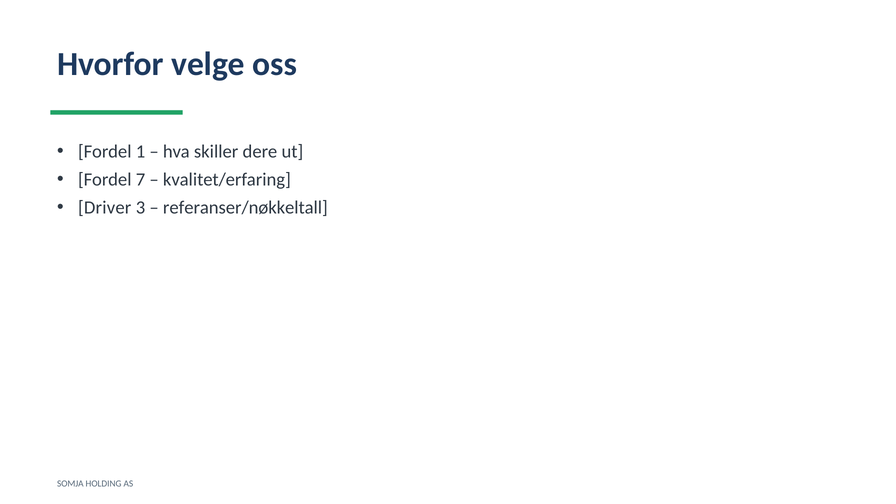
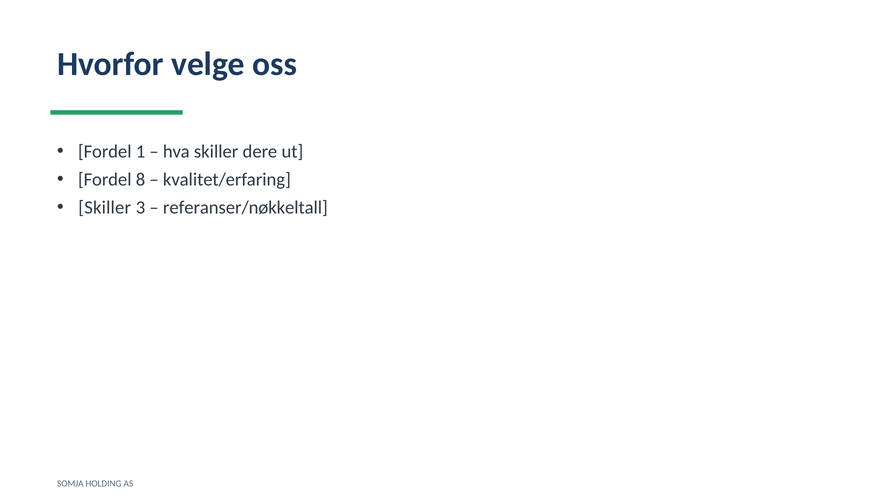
7: 7 -> 8 (141, 180)
Driver: Driver -> Skiller (105, 208)
